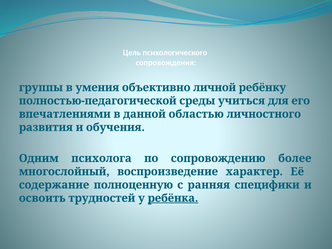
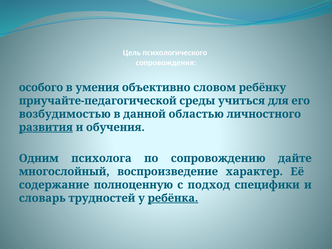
группы: группы -> особого (41, 87)
личной: личной -> словом (215, 87)
полностью-педагогической: полностью-педагогической -> приучайте-педагогической (98, 101)
впечатлениями: впечатлениями -> возбудимостью (65, 114)
развития underline: none -> present (46, 127)
более: более -> дайте (295, 158)
ранняя: ранняя -> подход (209, 185)
освоить: освоить -> словарь (42, 198)
